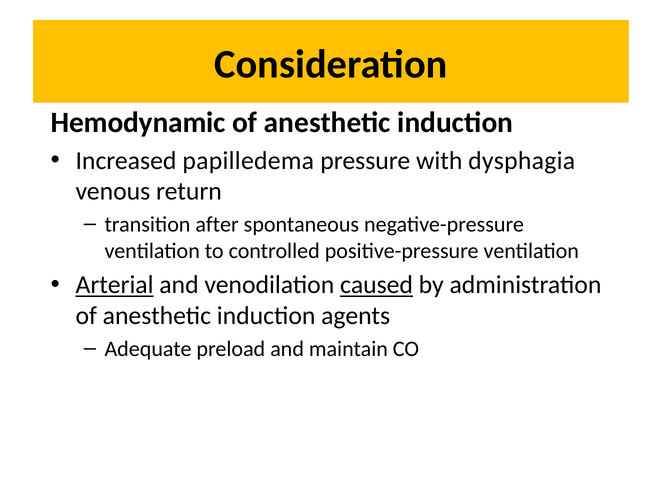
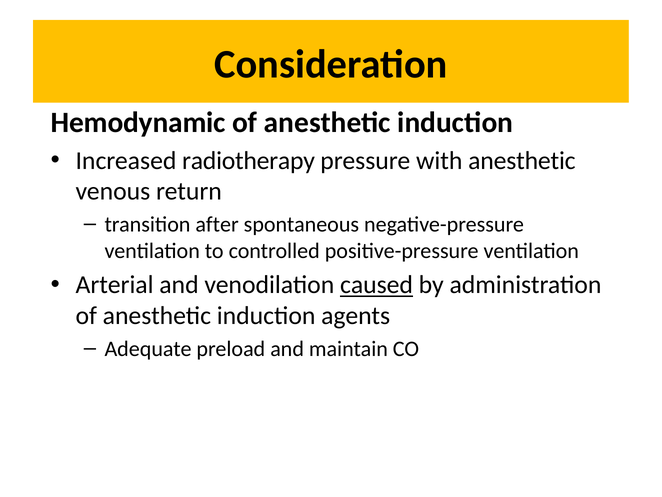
papilledema: papilledema -> radiotherapy (248, 160)
with dysphagia: dysphagia -> anesthetic (522, 160)
Arterial underline: present -> none (115, 285)
